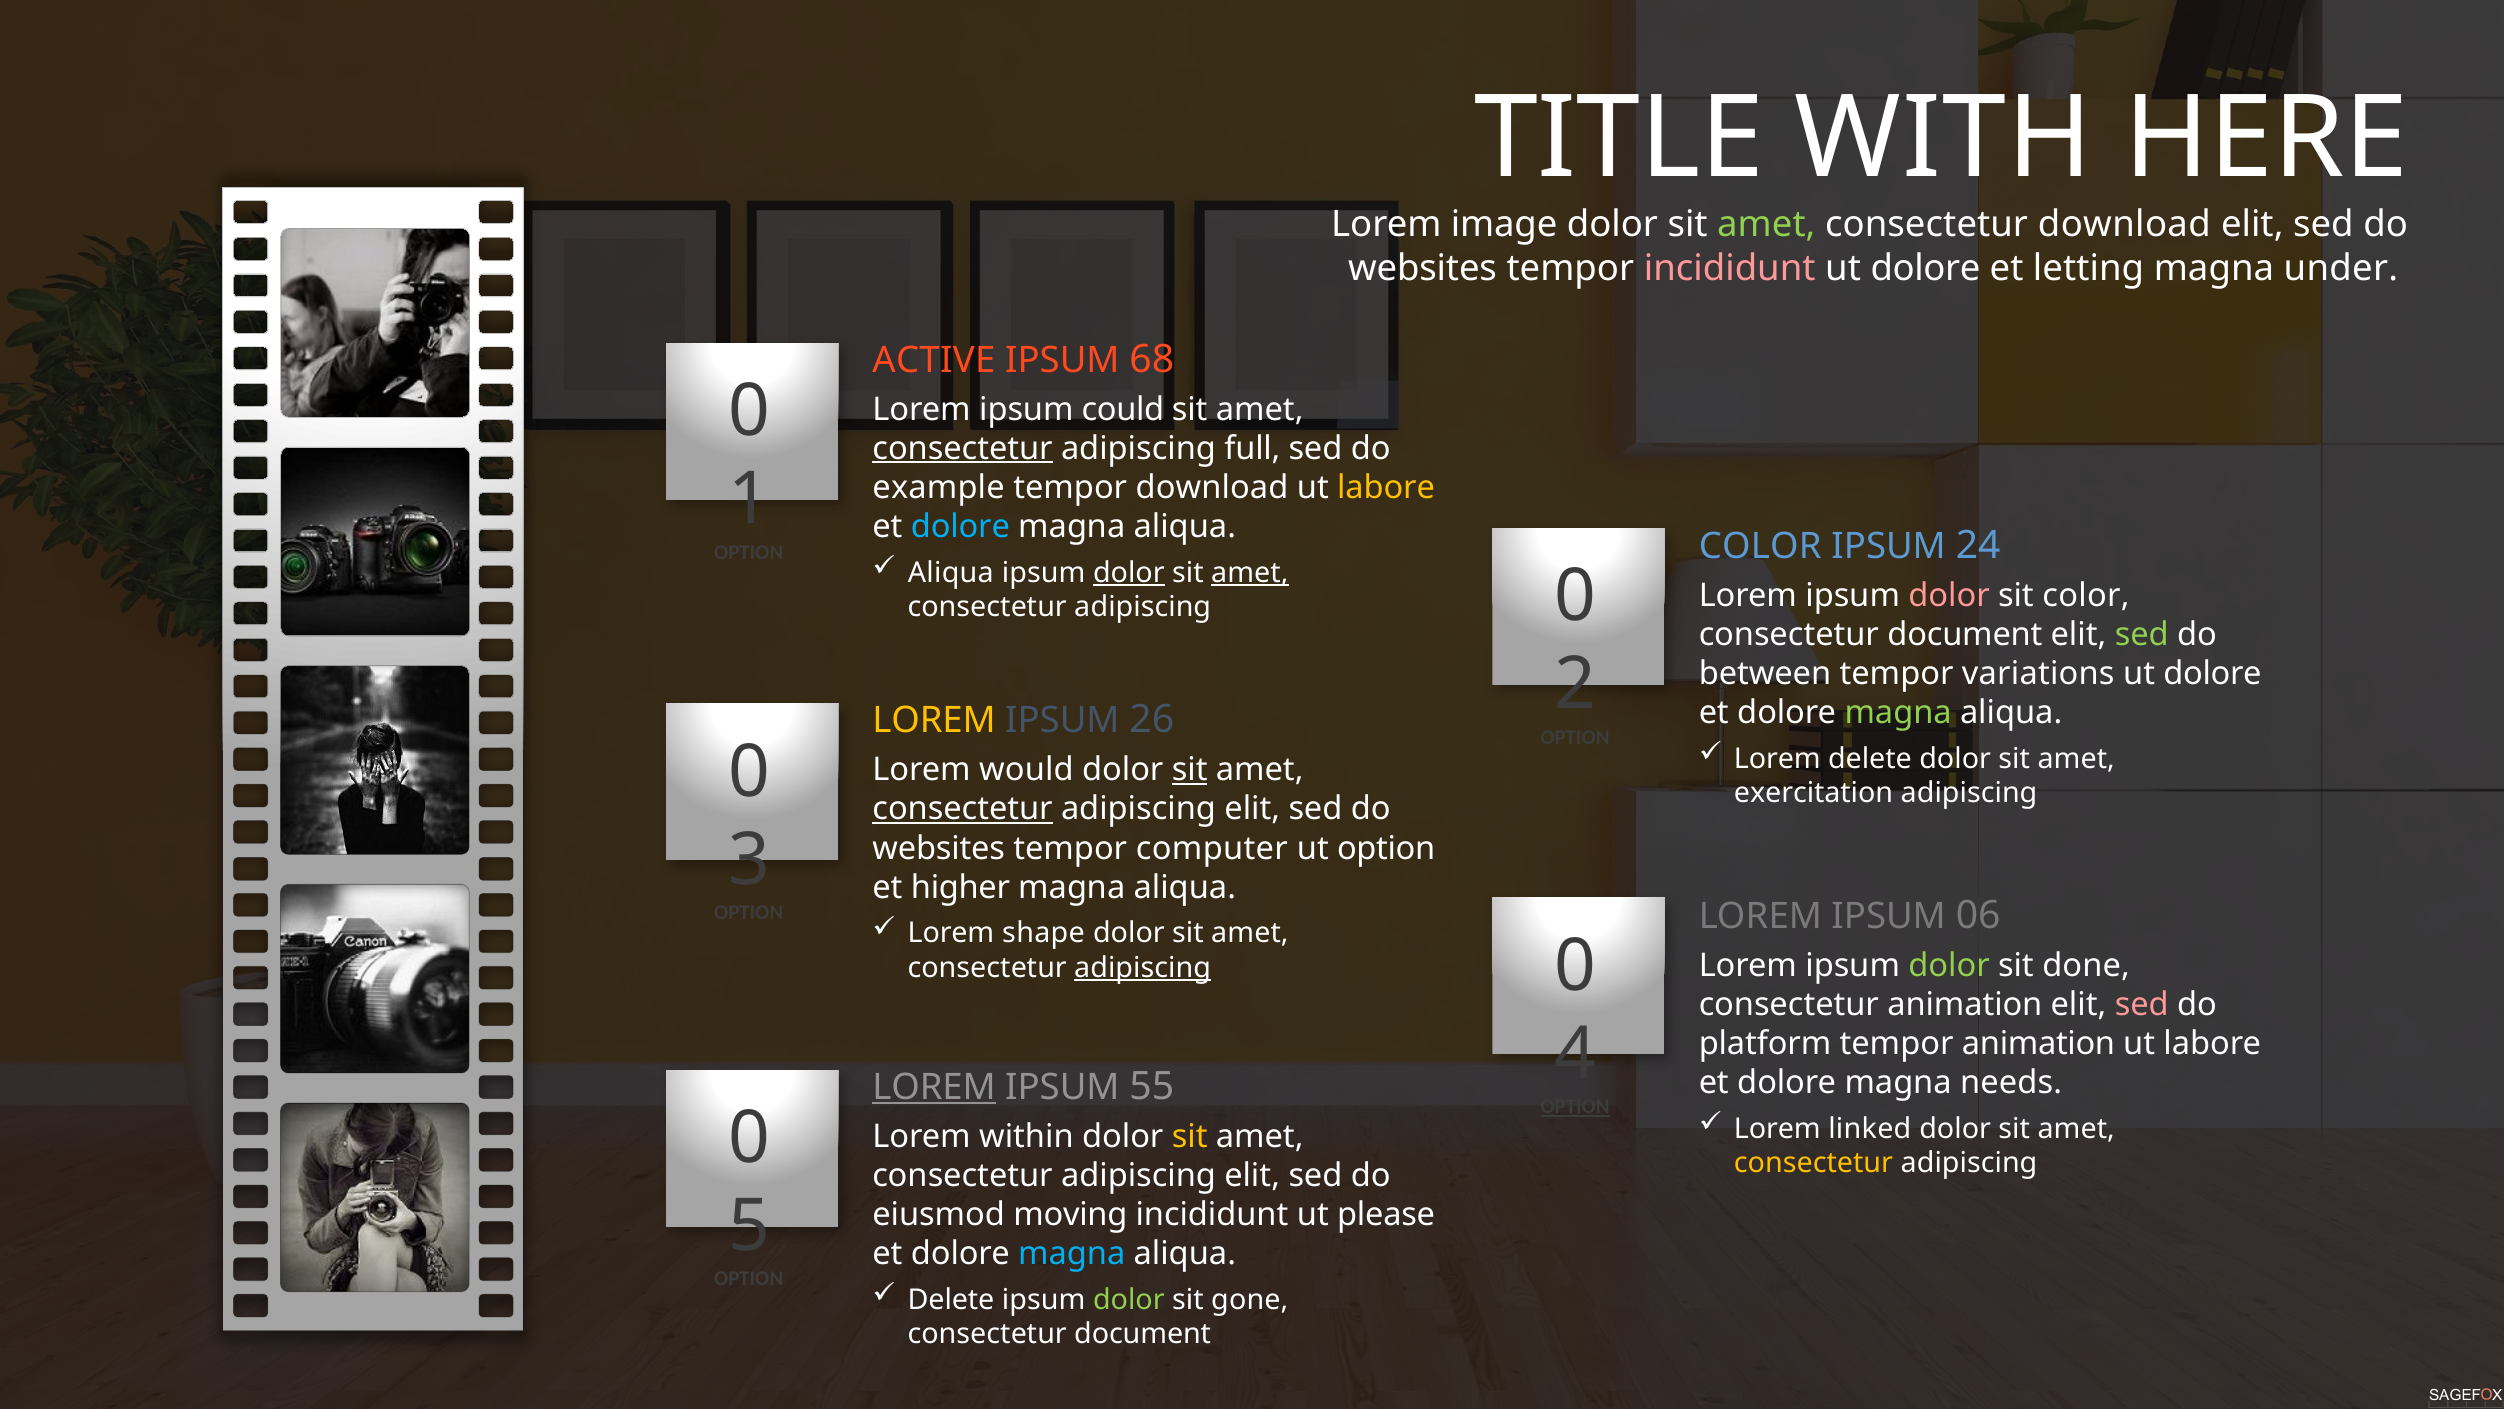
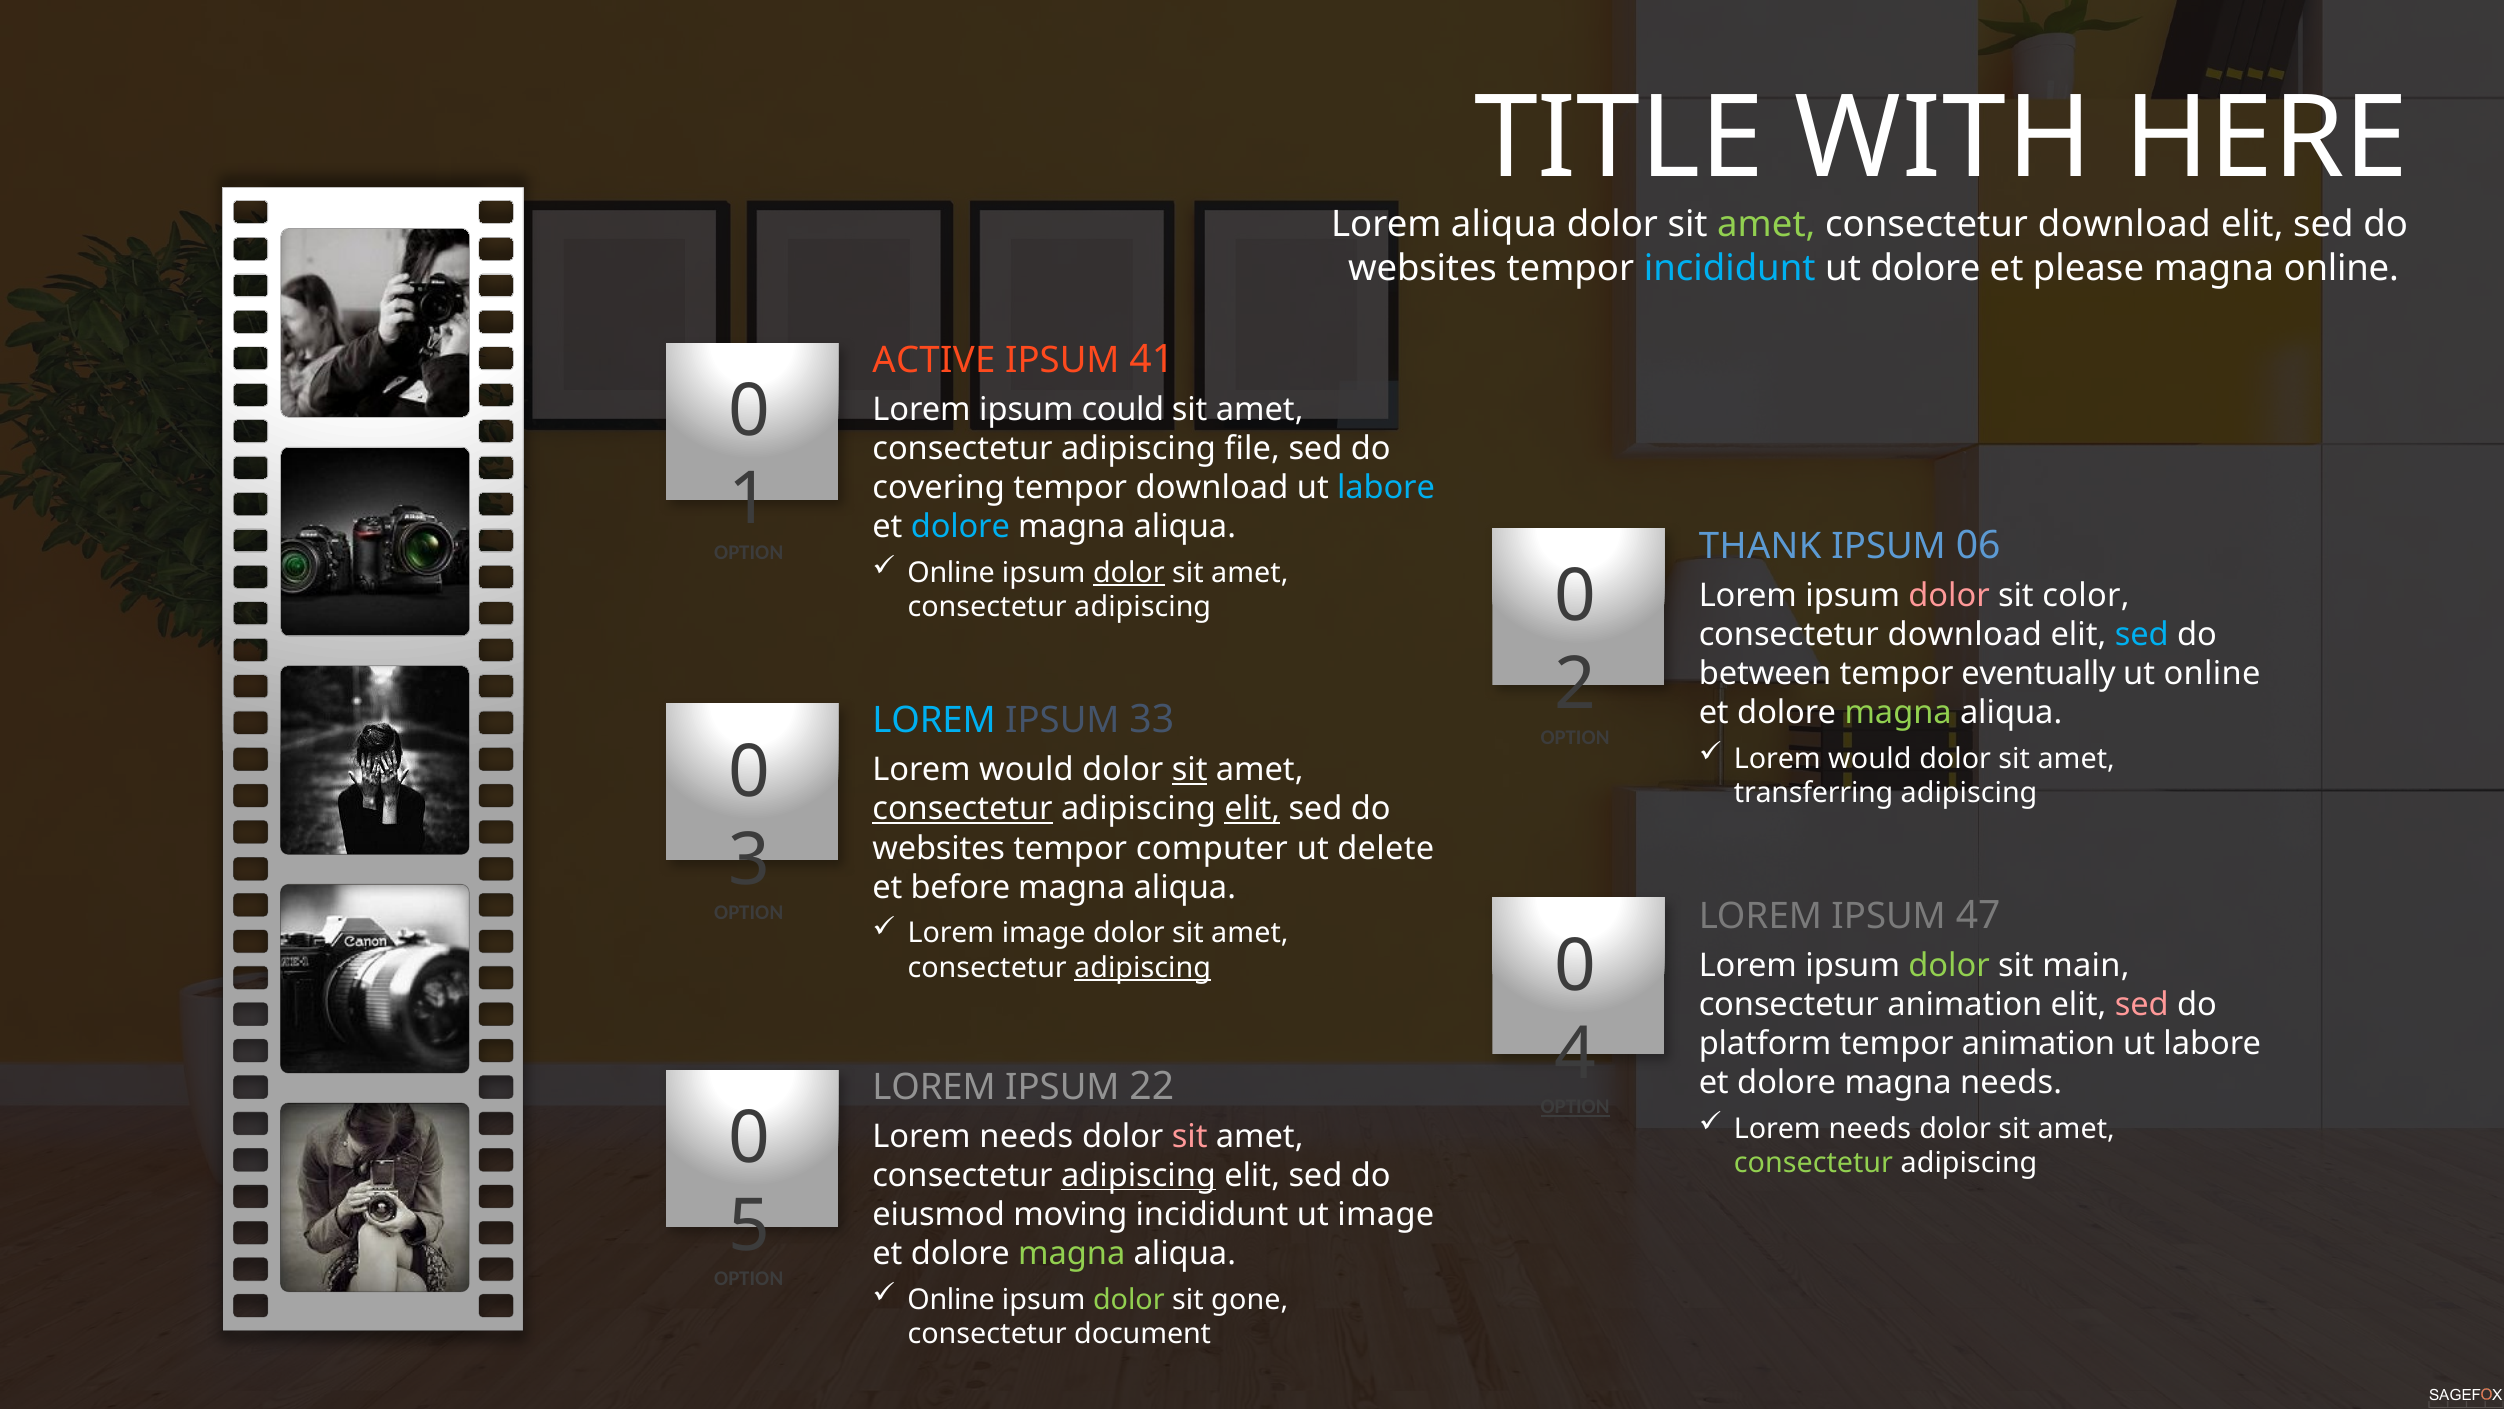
Lorem image: image -> aliqua (1504, 224)
incididunt colour: pink -> light blue (1730, 268)
letting: letting -> please (2088, 268)
magna under: under -> online (2341, 268)
68: 68 -> 41 (1152, 359)
consectetur underline: present -> none (963, 448)
full: full -> file (1252, 448)
example: example -> covering (939, 487)
labore colour: yellow -> light blue (1386, 487)
COLOR: COLOR -> THANK (1760, 546)
24: 24 -> 06 (1978, 545)
Aliqua: Aliqua -> Online (951, 572)
amet underline: present -> none (1250, 572)
document: document -> download (1965, 634)
sed colour: light green -> light blue (2142, 634)
variations: variations -> eventually (2039, 673)
dolore: dolore -> online (2212, 673)
LOREM colour: yellow -> light blue (934, 721)
26: 26 -> 33 (1152, 720)
delete: delete -> would (1870, 758)
exercitation: exercitation -> transferring (1814, 793)
elit underline: none -> present (1252, 809)
ut option: option -> delete (1386, 848)
higher: higher -> before (961, 887)
06: 06 -> 47 (1978, 915)
Lorem shape: shape -> image (1044, 933)
done: done -> main (2086, 965)
LOREM underline: present -> none (934, 1087)
55: 55 -> 22 (1152, 1086)
linked: linked -> needs (1870, 1128)
within: within -> needs (1026, 1136)
sit colour: yellow -> pink (1190, 1136)
consectetur colour: yellow -> light green (1813, 1163)
adipiscing underline: none -> present (1139, 1175)
ut please: please -> image (1386, 1214)
magna colour: light blue -> light green (1072, 1253)
Delete: Delete -> Online (951, 1299)
